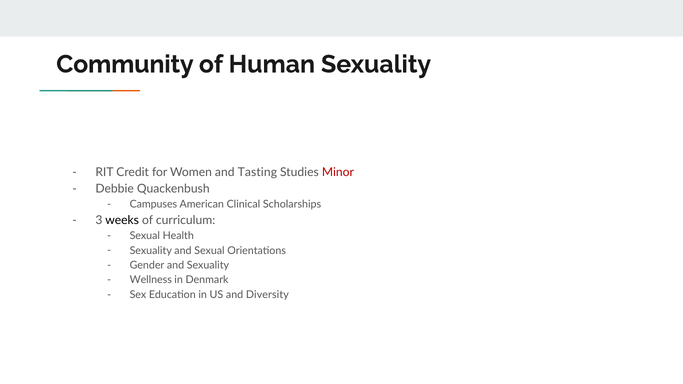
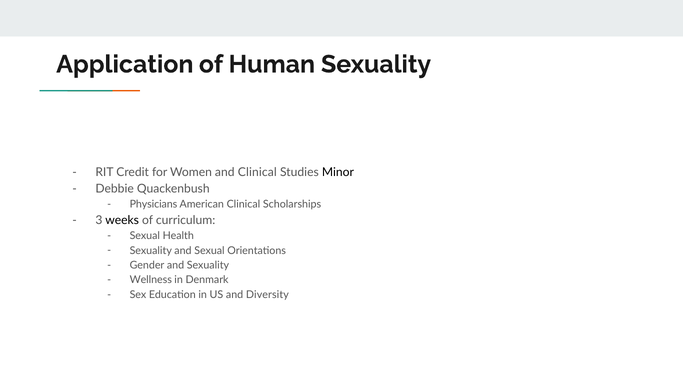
Community: Community -> Application (125, 64)
and Tasting: Tasting -> Clinical (257, 172)
Minor colour: red -> black (338, 172)
Campuses: Campuses -> Physicians (153, 205)
